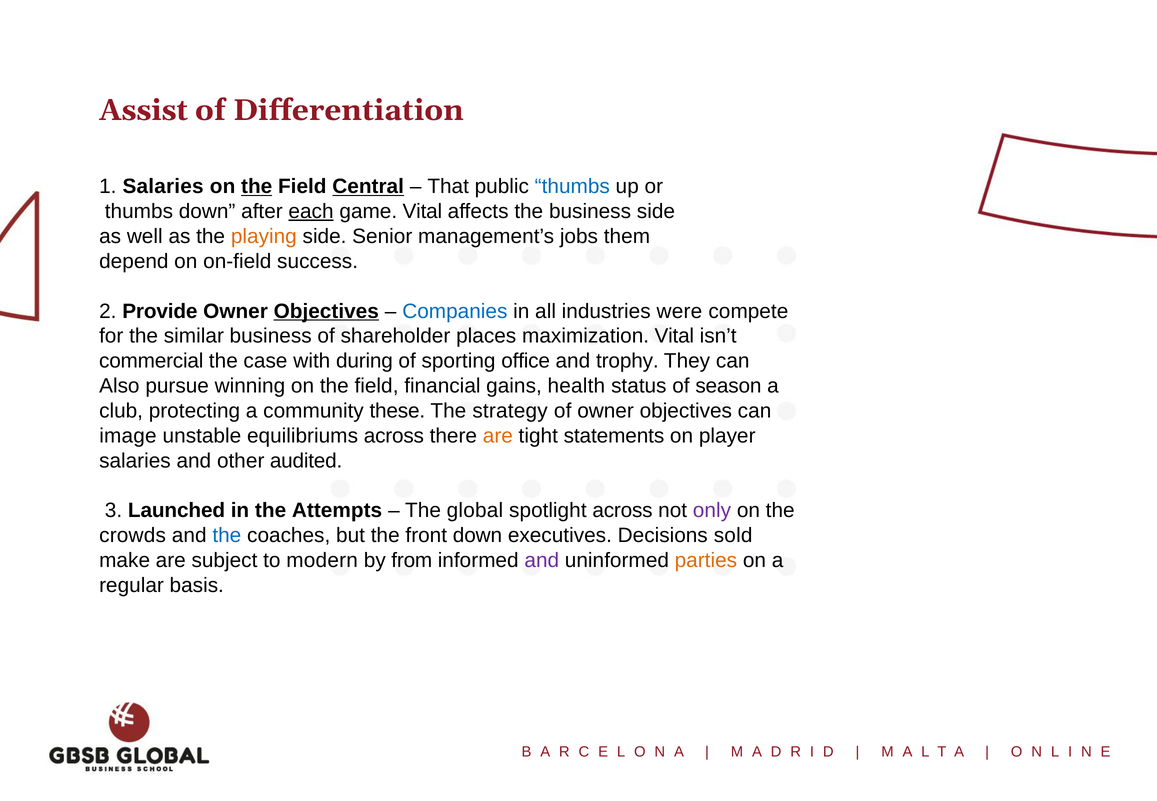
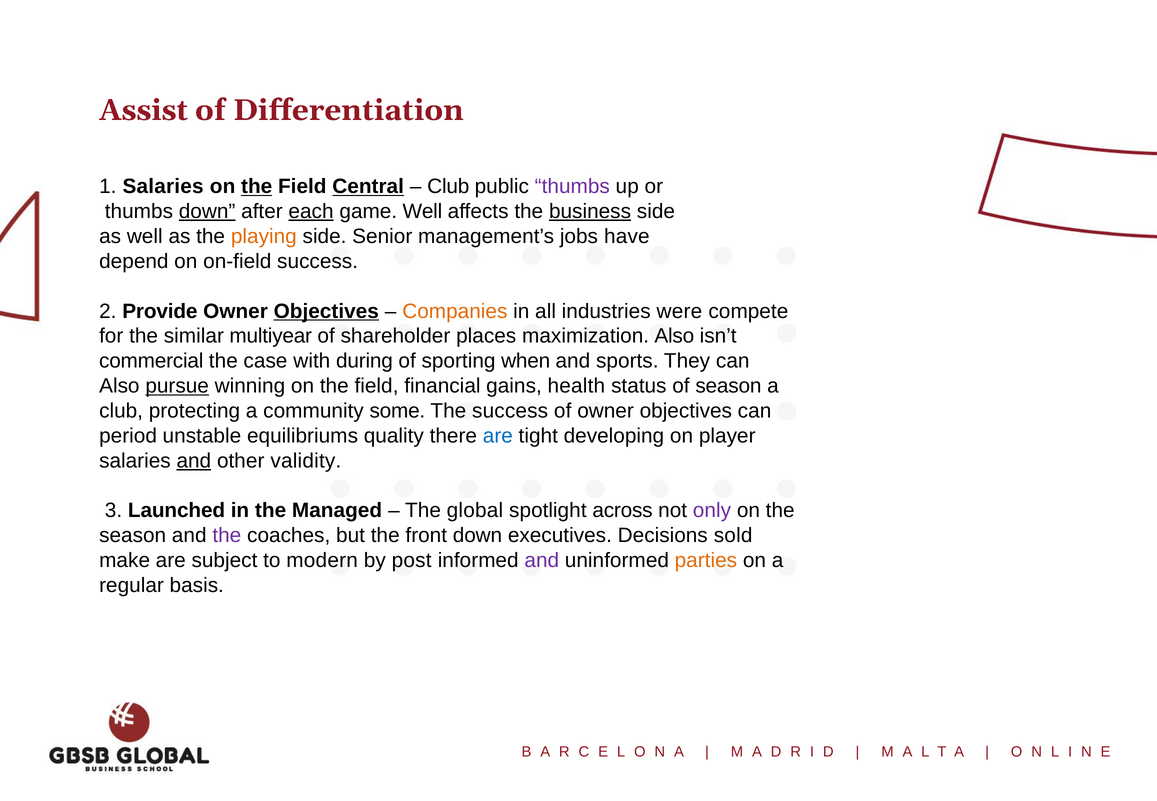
That: That -> Club (448, 186)
thumbs colour: blue -> purple (572, 186)
down underline: none -> present (207, 211)
game Vital: Vital -> Well (422, 211)
business underline: none -> present (590, 211)
them: them -> have (627, 236)
Companies colour: blue -> orange (455, 311)
similar business: business -> multiyear (271, 336)
maximization Vital: Vital -> Also (674, 336)
office: office -> when (526, 361)
and trophy: trophy -> sports (627, 361)
pursue underline: none -> present (177, 386)
these: these -> some (397, 411)
The strategy: strategy -> success (510, 411)
image: image -> period (128, 436)
equilibriums across: across -> quality (394, 436)
are colour: orange -> blue (498, 436)
statements: statements -> developing (614, 436)
and underline: none -> present (194, 461)
audited: audited -> validity (306, 461)
Attempts: Attempts -> Managed (337, 511)
crowds: crowds -> season (133, 536)
the colour: blue -> purple (227, 536)
from: from -> post (412, 560)
